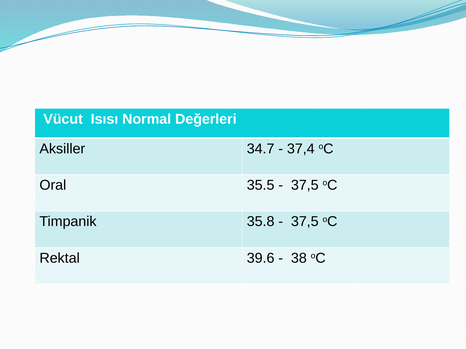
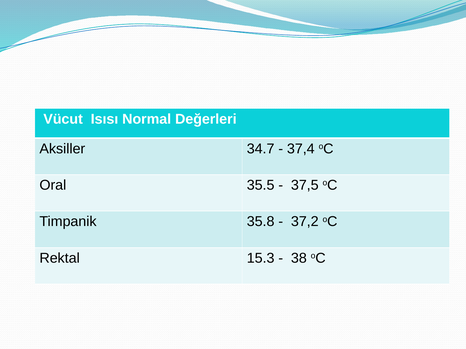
37,5: 37,5 -> 37,2 (305, 222)
39.6: 39.6 -> 15.3 (261, 258)
